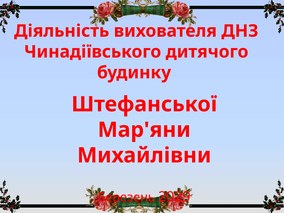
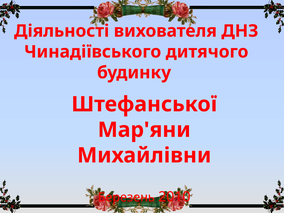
Діяльність: Діяльність -> Діяльності (62, 31)
2029: 2029 -> 2010 (174, 197)
